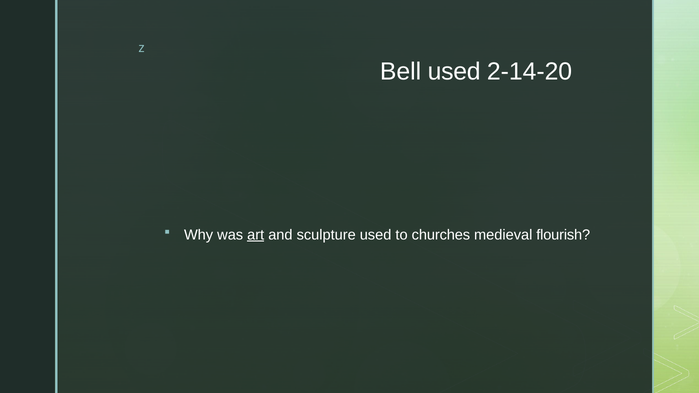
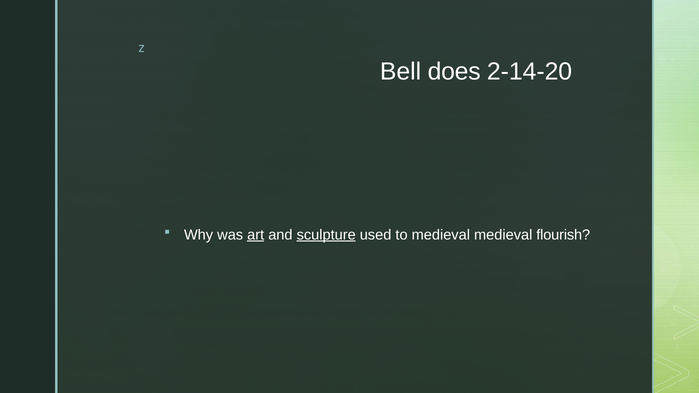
Bell used: used -> does (454, 72)
sculpture underline: none -> present (326, 235)
to churches: churches -> medieval (441, 235)
